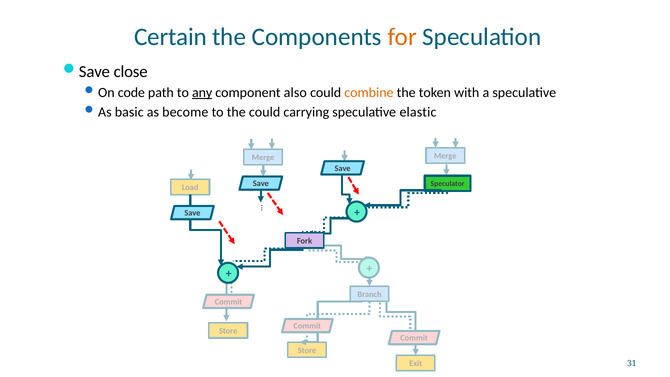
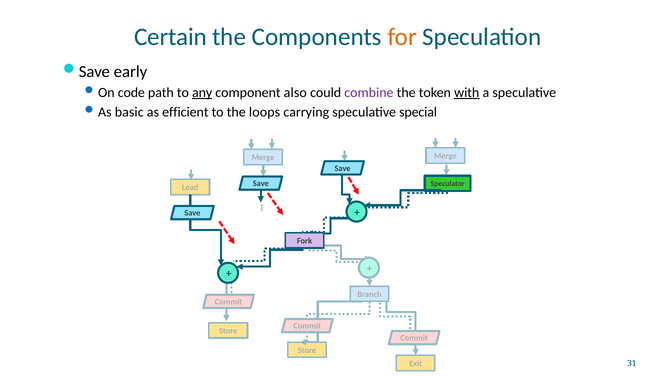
close: close -> early (131, 72)
combine colour: orange -> purple (369, 93)
with underline: none -> present (467, 93)
become: become -> efficient (185, 112)
the could: could -> loops (265, 112)
elastic: elastic -> special (418, 112)
